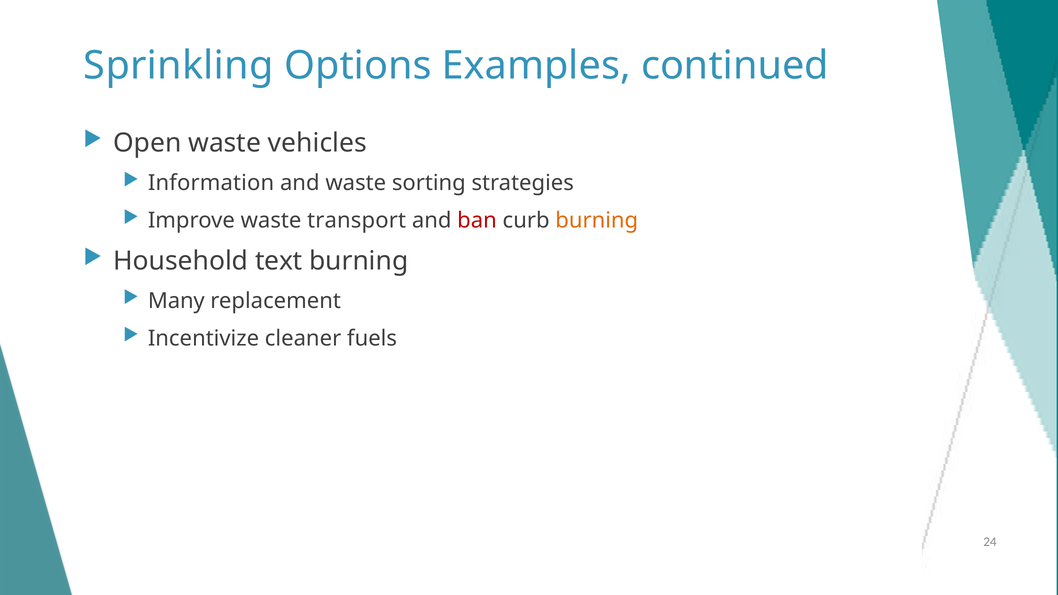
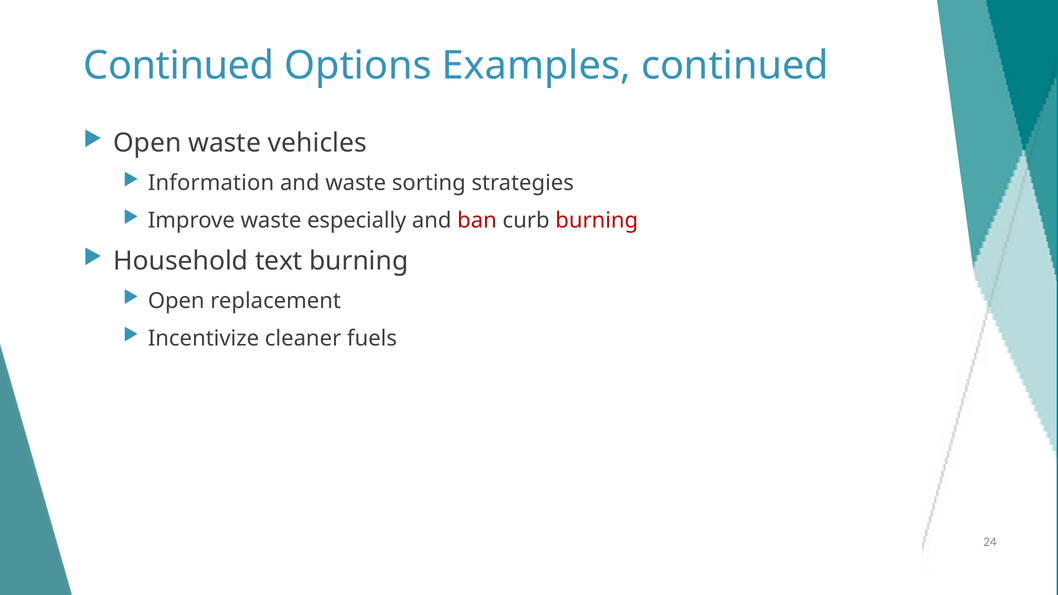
Sprinkling: Sprinkling -> Continued (179, 66)
transport: transport -> especially (357, 221)
burning colour: orange -> red (597, 221)
Many: Many -> Open (176, 301)
